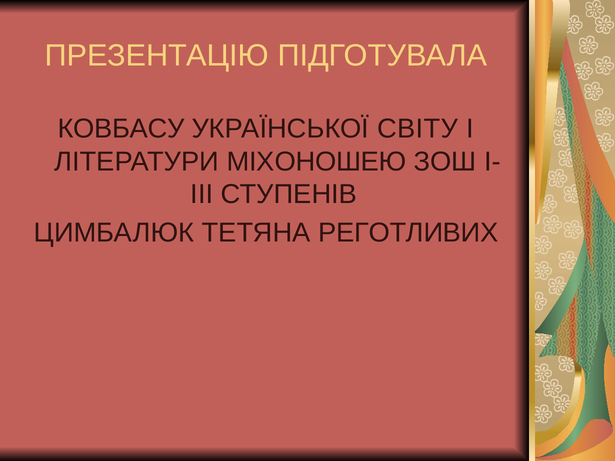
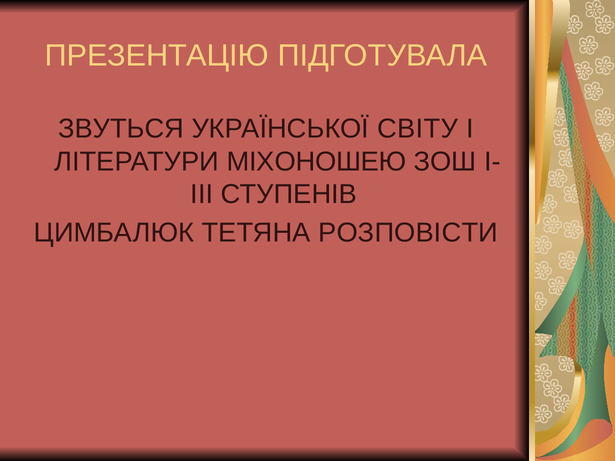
КОВБАСУ: КОВБАСУ -> ЗВУТЬСЯ (121, 129)
РЕГОТЛИВИХ: РЕГОТЛИВИХ -> РОЗПОВІСТИ (408, 233)
